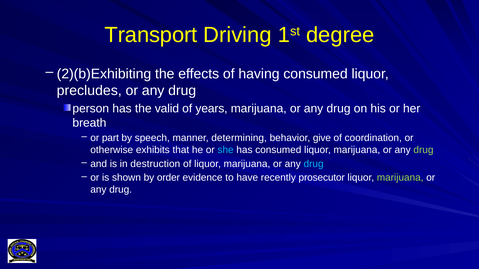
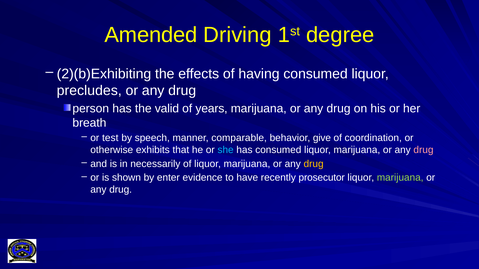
Transport: Transport -> Amended (151, 35)
part: part -> test (110, 138)
determining: determining -> comparable (239, 138)
drug colour: light green -> pink (423, 150)
destruction: destruction -> necessarily (155, 164)
drug colour: light blue -> yellow (314, 164)
order: order -> enter (168, 178)
